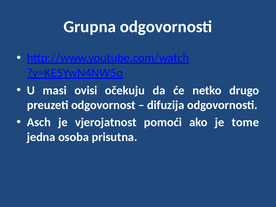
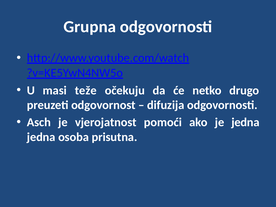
ovisi: ovisi -> teže (86, 90)
je tome: tome -> jedna (245, 122)
